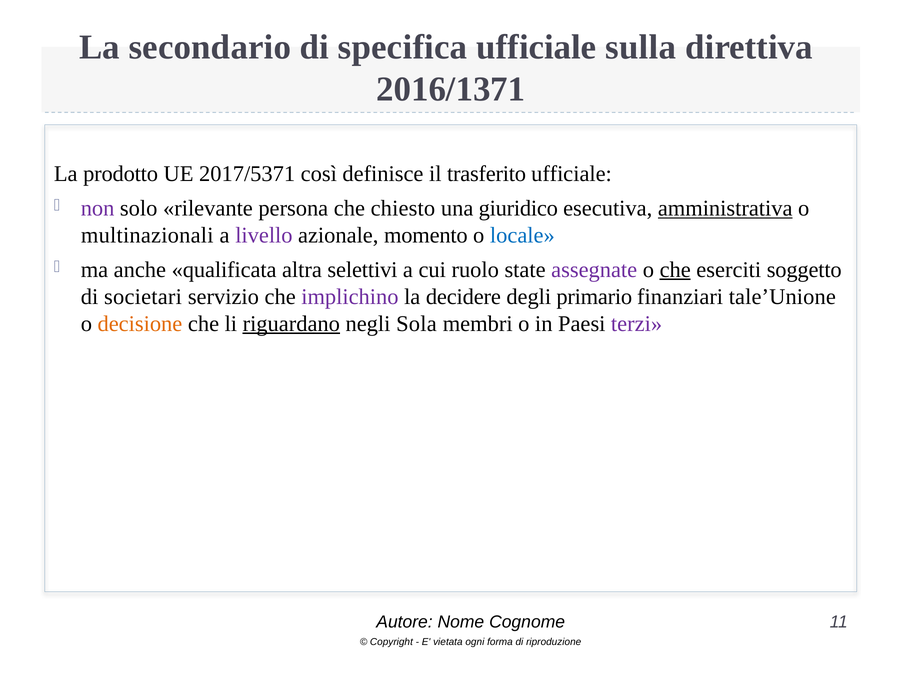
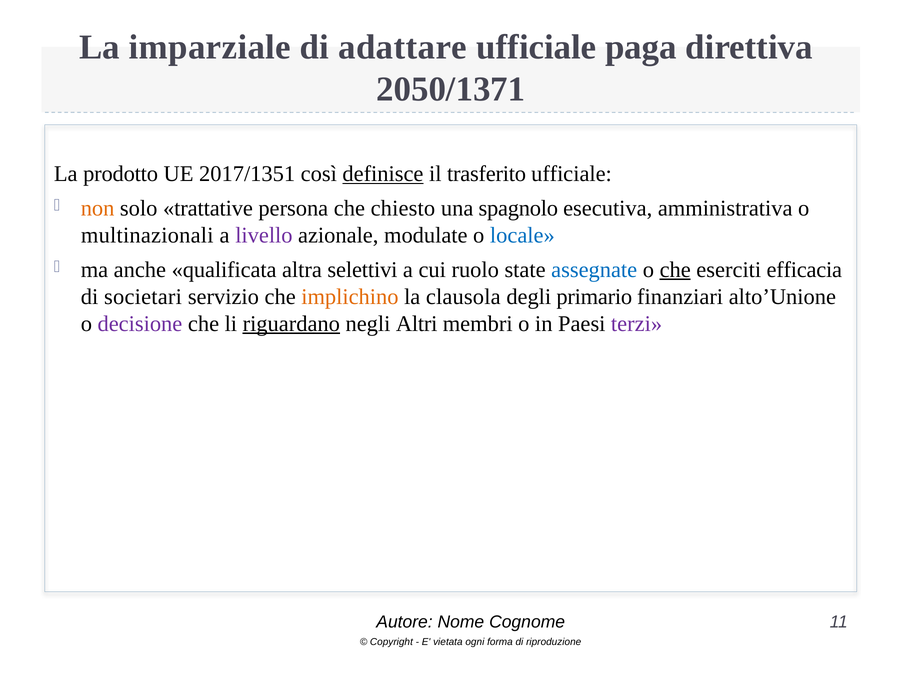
secondario: secondario -> imparziale (210, 47)
specifica: specifica -> adattare (403, 47)
sulla: sulla -> paga (641, 47)
2016/1371: 2016/1371 -> 2050/1371 (451, 89)
2017/5371: 2017/5371 -> 2017/1351 (247, 174)
definisce underline: none -> present (383, 174)
non colour: purple -> orange (98, 208)
rilevante: rilevante -> trattative (208, 208)
giuridico: giuridico -> spagnolo (518, 208)
amministrativa underline: present -> none (725, 208)
momento: momento -> modulate (426, 235)
assegnate colour: purple -> blue (594, 270)
soggetto: soggetto -> efficacia (804, 270)
implichino colour: purple -> orange (350, 297)
decidere: decidere -> clausola (463, 297)
tale’Unione: tale’Unione -> alto’Unione (782, 297)
decisione colour: orange -> purple (140, 324)
Sola: Sola -> Altri (417, 324)
